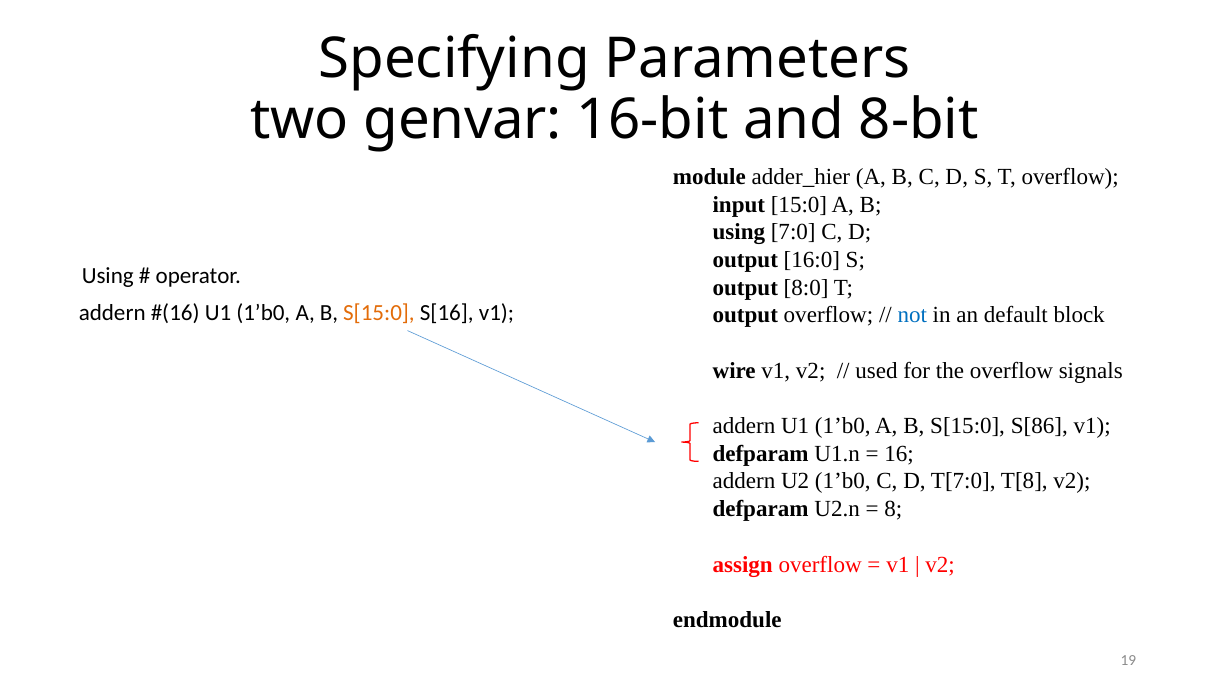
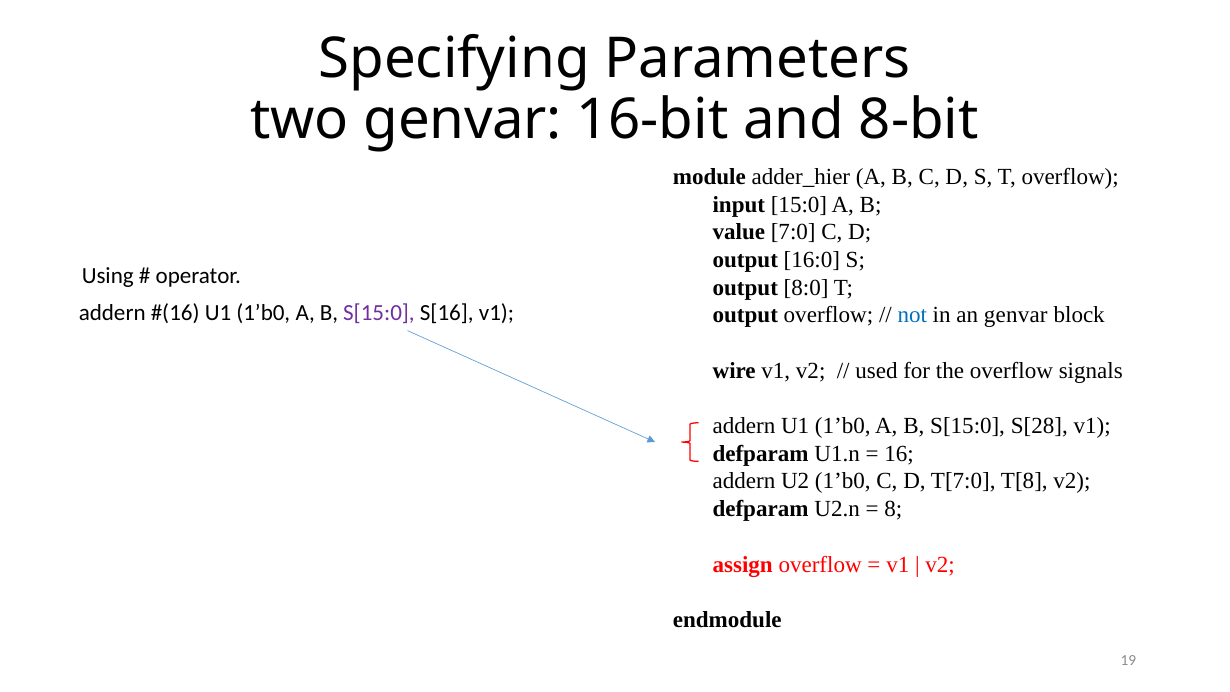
using: using -> value (739, 232)
S[15:0 colour: orange -> purple (379, 313)
an default: default -> genvar (1016, 315)
S[86: S[86 -> S[28 (1039, 426)
